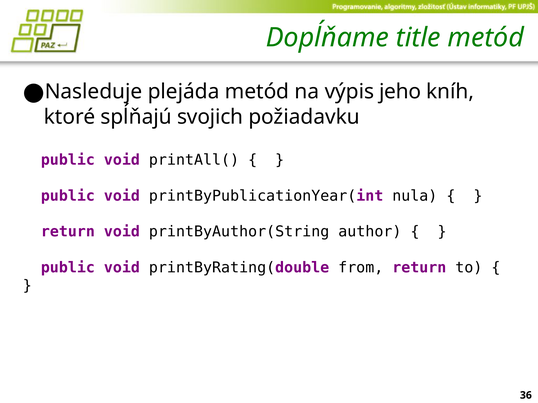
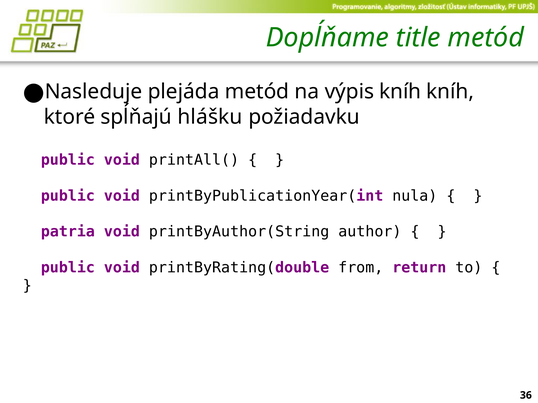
výpis jeho: jeho -> kníh (400, 92)
svojich: svojich -> hlášku (210, 117)
return: return -> patria (68, 232)
